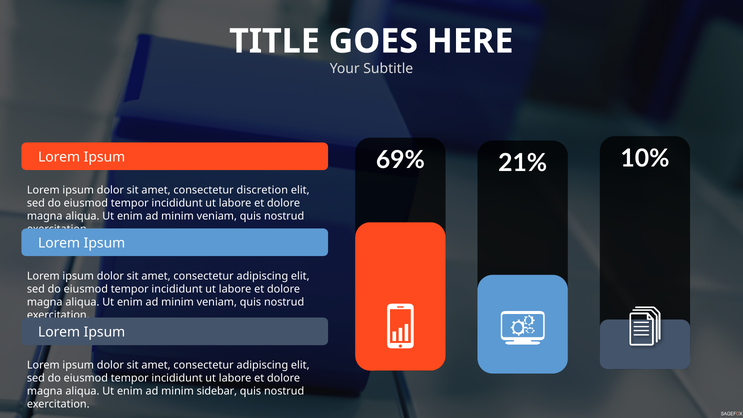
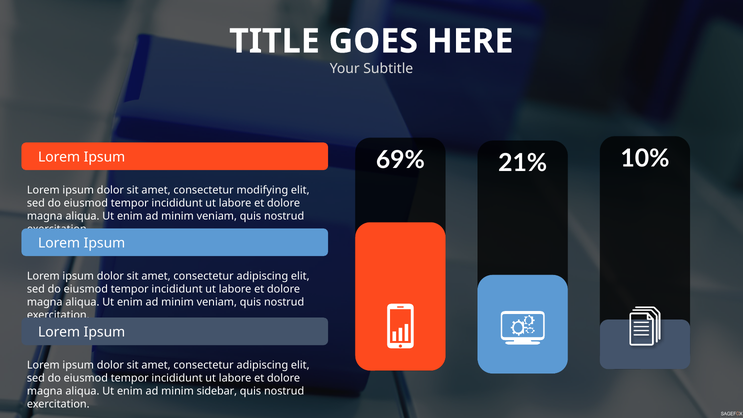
discretion: discretion -> modifying (262, 190)
